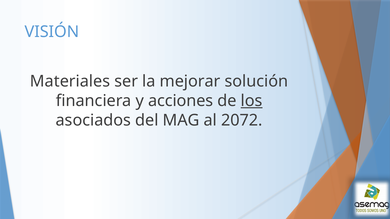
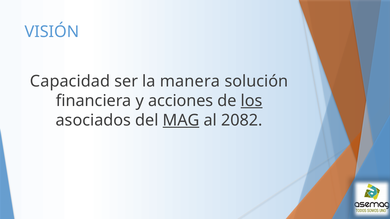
Materiales: Materiales -> Capacidad (70, 81)
mejorar: mejorar -> manera (190, 81)
MAG underline: none -> present (181, 120)
2072: 2072 -> 2082 (242, 120)
